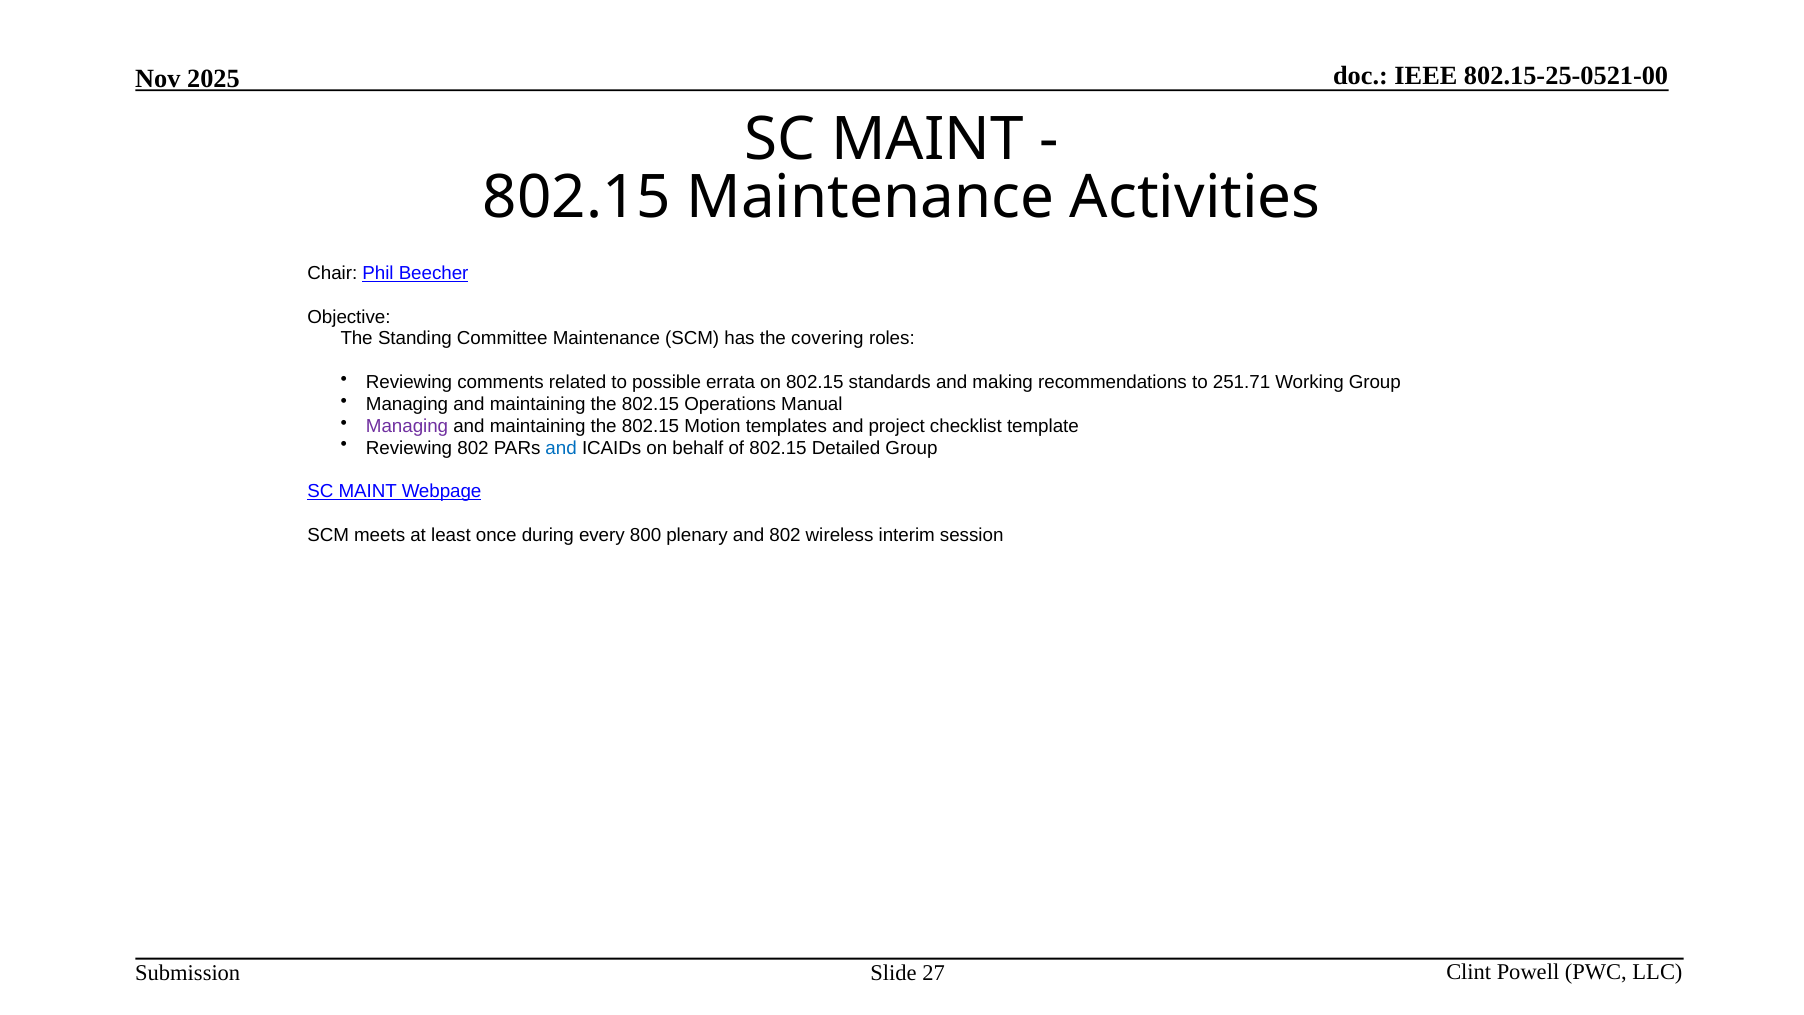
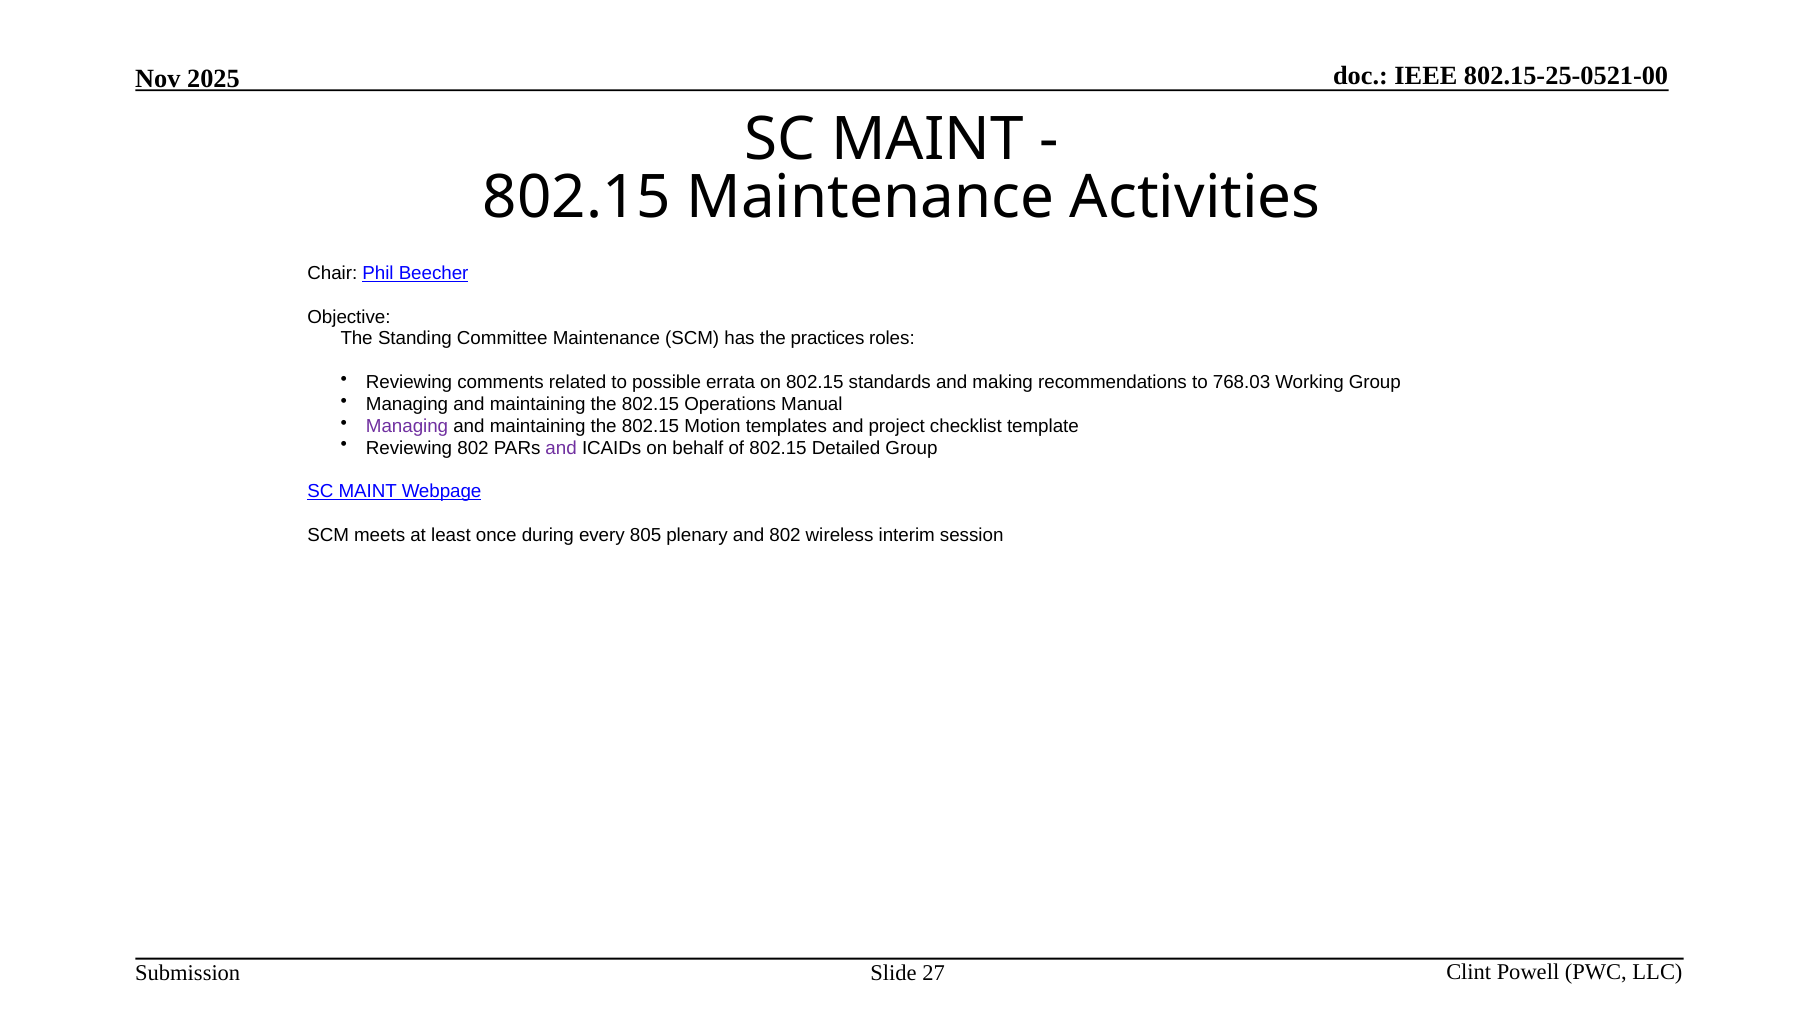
covering: covering -> practices (828, 339)
251.71: 251.71 -> 768.03 (1242, 382)
and colour: blue -> purple (561, 448)
800: 800 -> 805 (646, 535)
